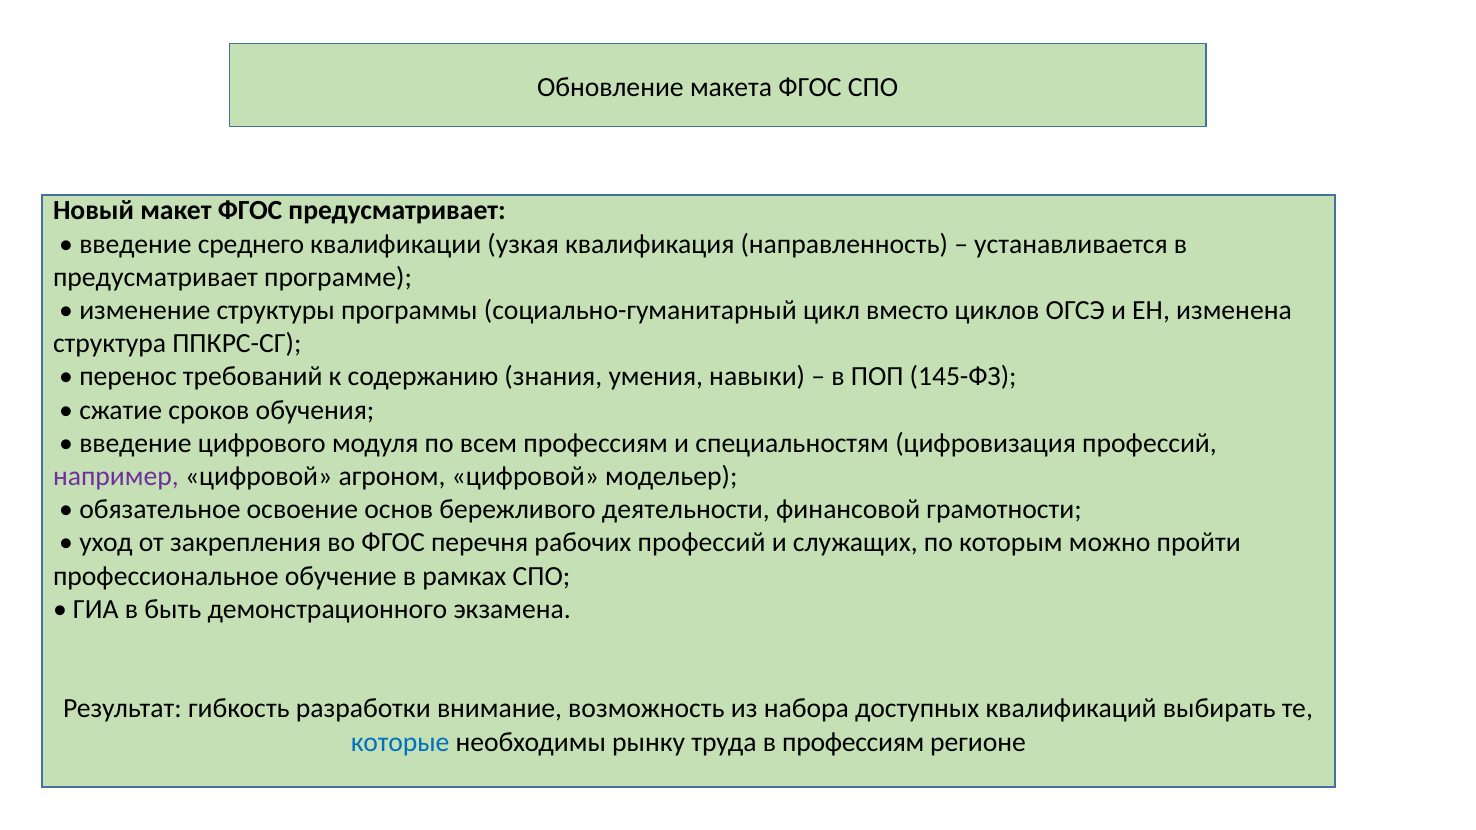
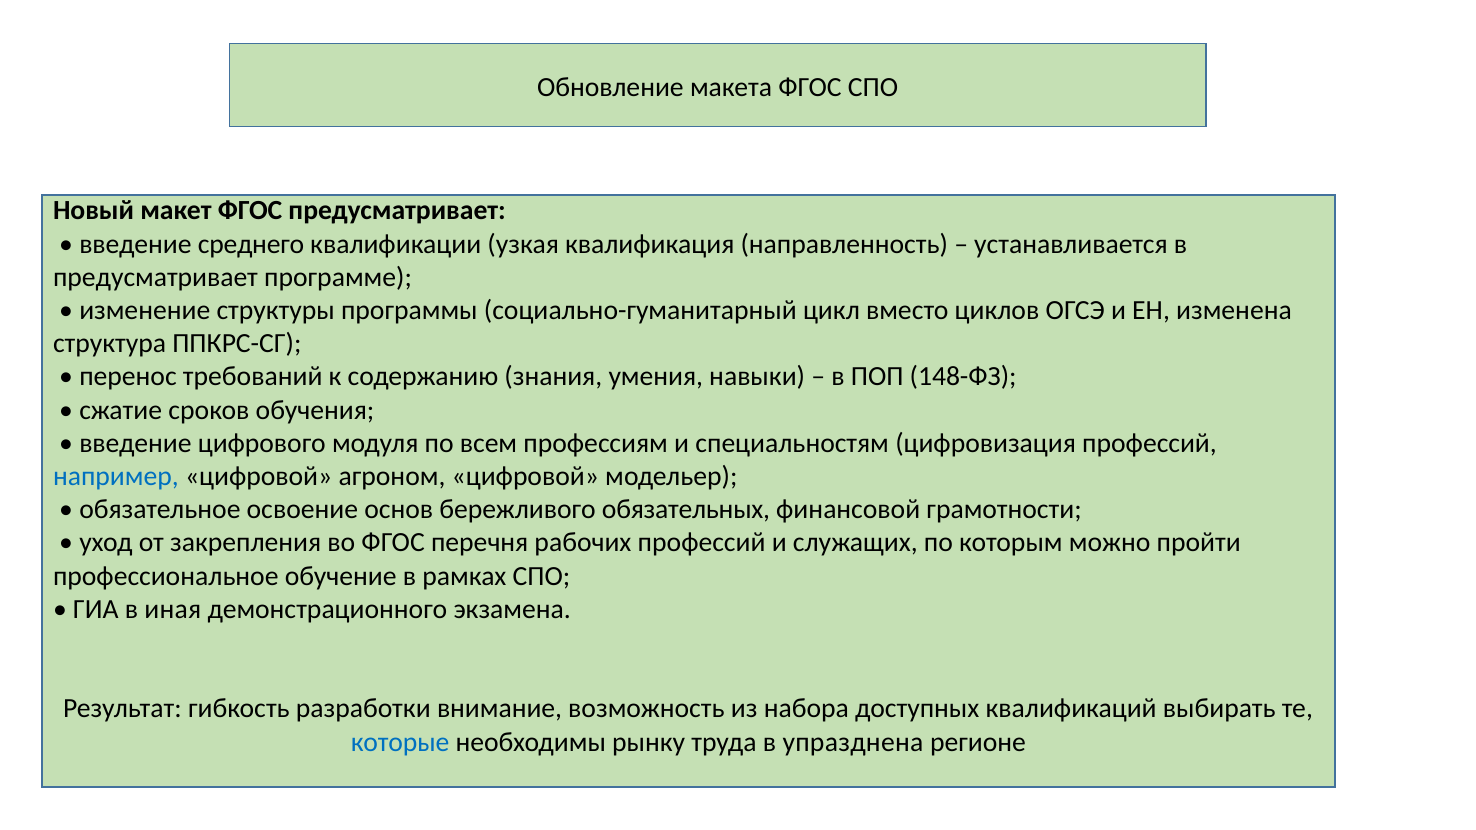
145-ФЗ: 145-ФЗ -> 148-ФЗ (963, 377)
например colour: purple -> blue (116, 477)
деятельности: деятельности -> обязательных (686, 510)
быть: быть -> иная (173, 609)
в профессиям: профессиям -> упразднена (853, 742)
